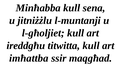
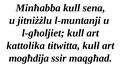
ireddgħu: ireddgħu -> kattolika (26, 46)
imħattba: imħattba -> mogħdija (29, 58)
